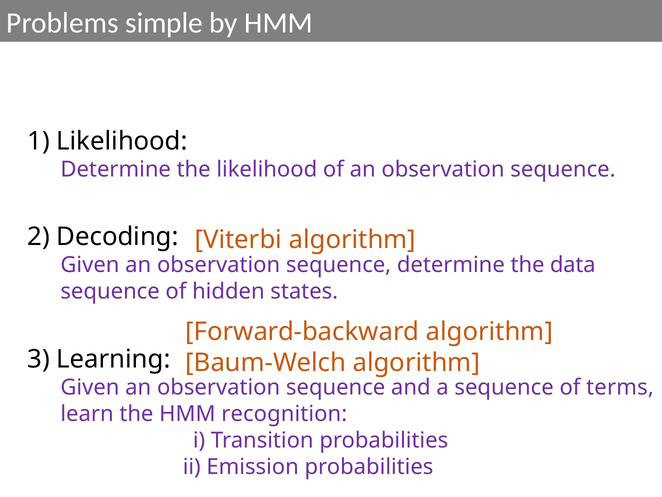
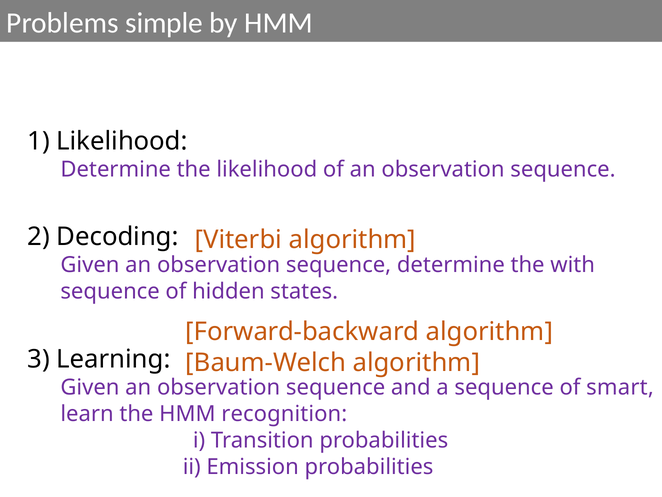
data: data -> with (573, 265)
terms: terms -> smart (620, 387)
